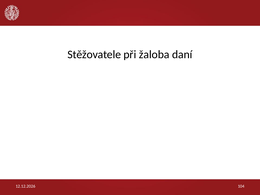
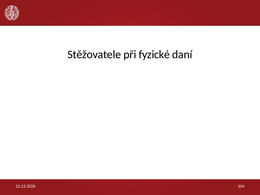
žaloba: žaloba -> fyzické (154, 55)
